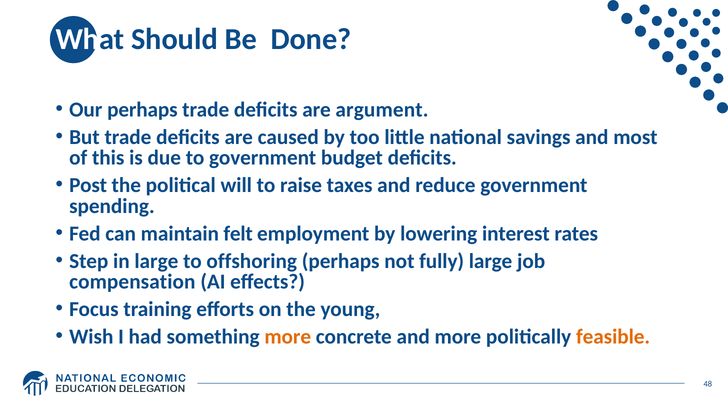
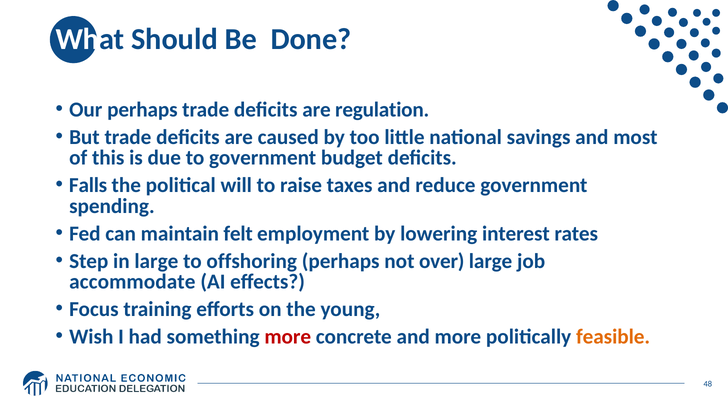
argument: argument -> regulation (382, 109)
Post: Post -> Falls (88, 185)
fully: fully -> over (442, 261)
compensation: compensation -> accommodate (132, 281)
more colour: orange -> red (288, 336)
